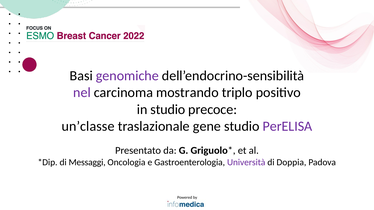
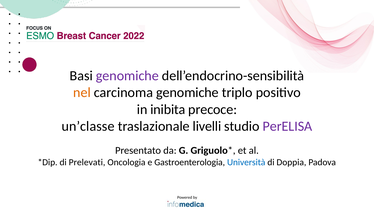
nel colour: purple -> orange (82, 93)
carcinoma mostrando: mostrando -> genomiche (187, 93)
in studio: studio -> inibita (168, 110)
gene: gene -> livelli (207, 126)
Messaggi: Messaggi -> Prelevati (87, 163)
Università colour: purple -> blue (246, 163)
